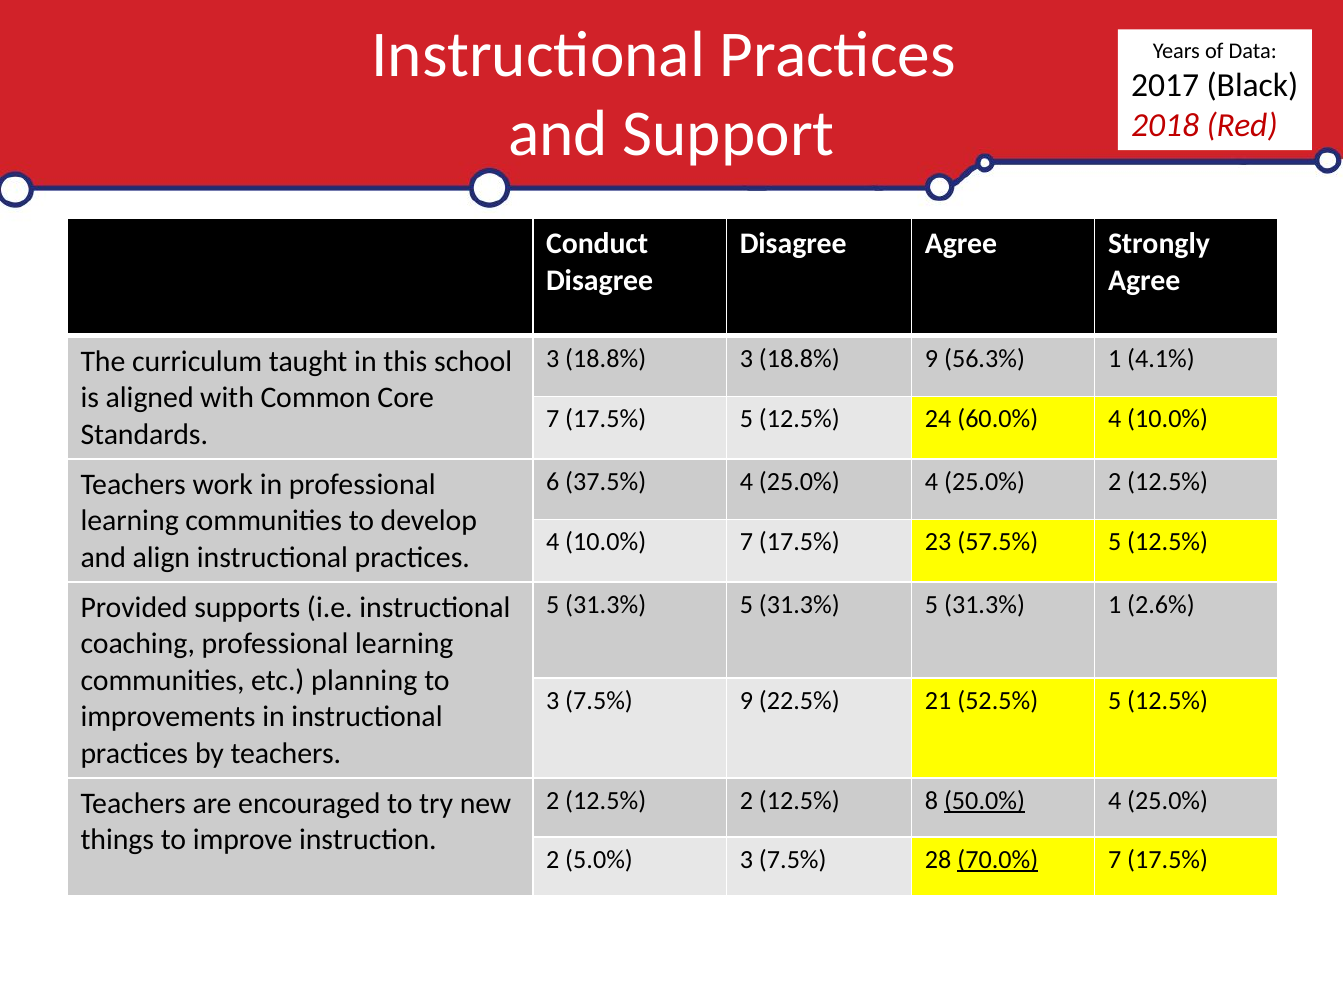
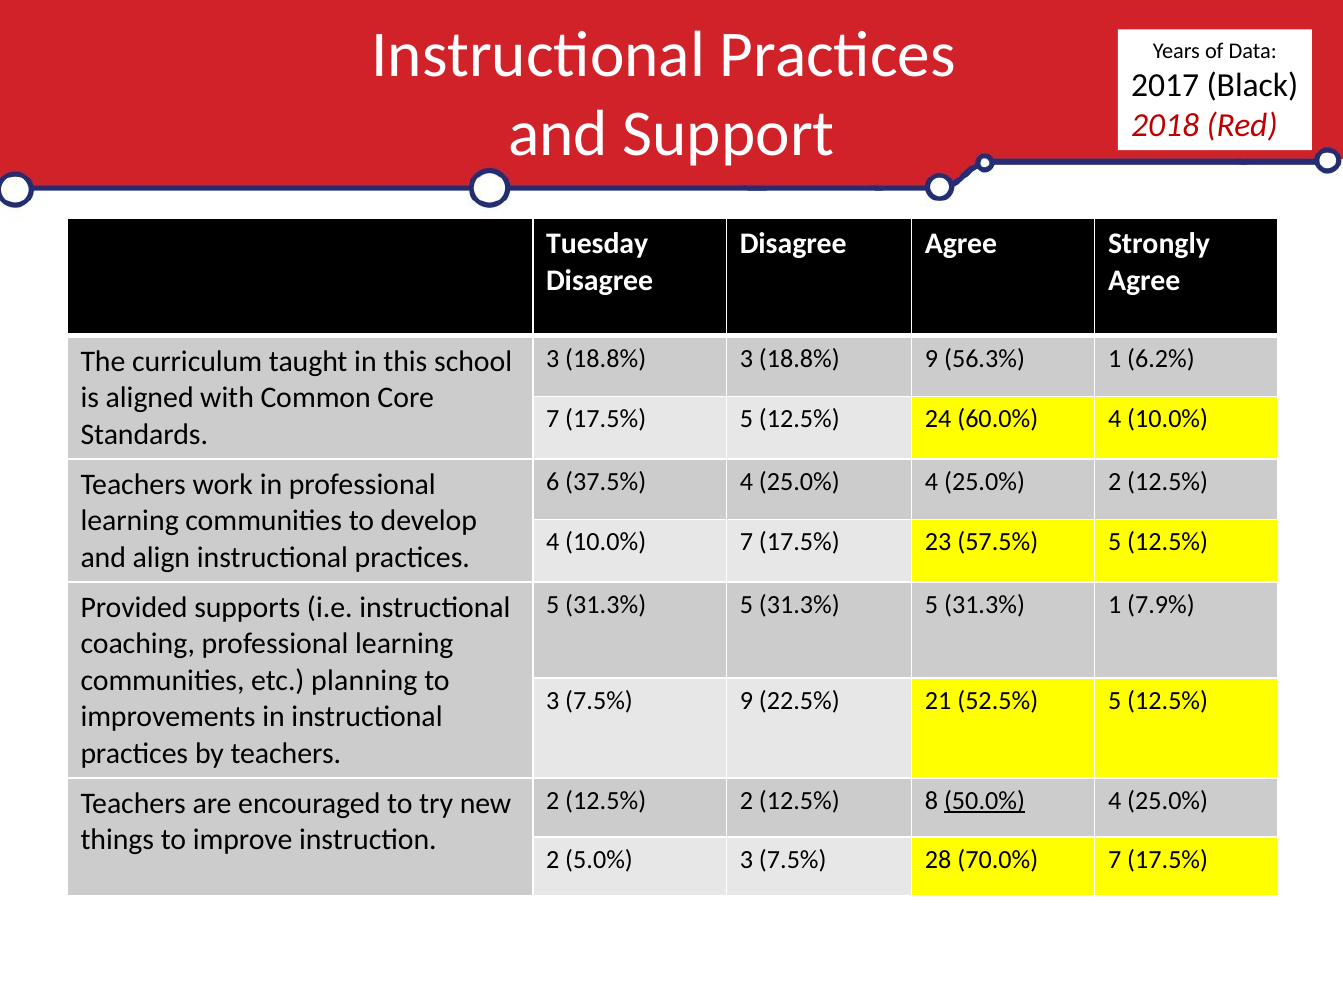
Conduct: Conduct -> Tuesday (597, 244)
4.1%: 4.1% -> 6.2% (1161, 359)
2.6%: 2.6% -> 7.9% (1161, 604)
70.0% underline: present -> none (998, 859)
